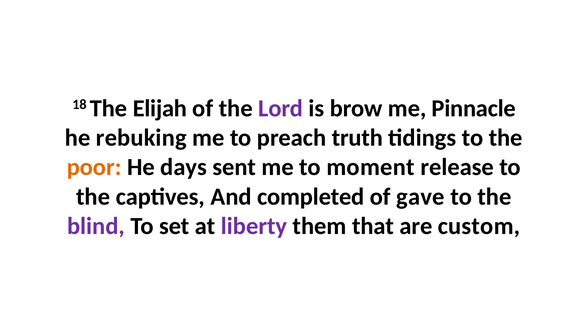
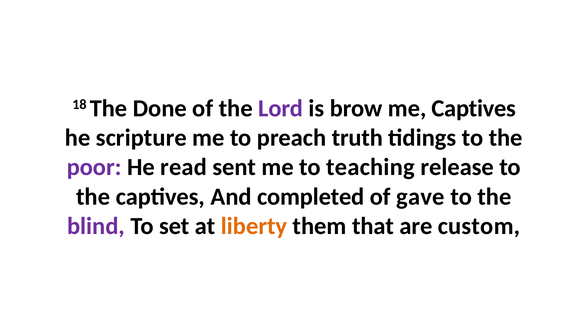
Elijah: Elijah -> Done (160, 108)
me Pinnacle: Pinnacle -> Captives (474, 108)
rebuking: rebuking -> scripture (141, 138)
poor colour: orange -> purple (94, 167)
days: days -> read (184, 167)
moment: moment -> teaching (371, 167)
liberty colour: purple -> orange (254, 226)
